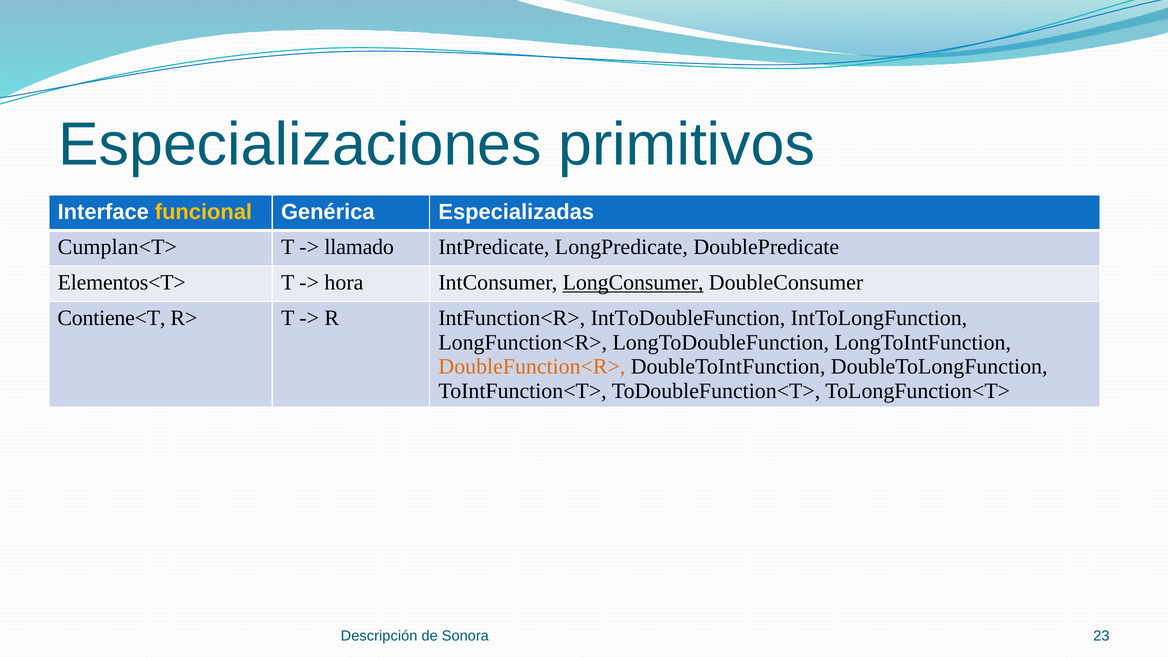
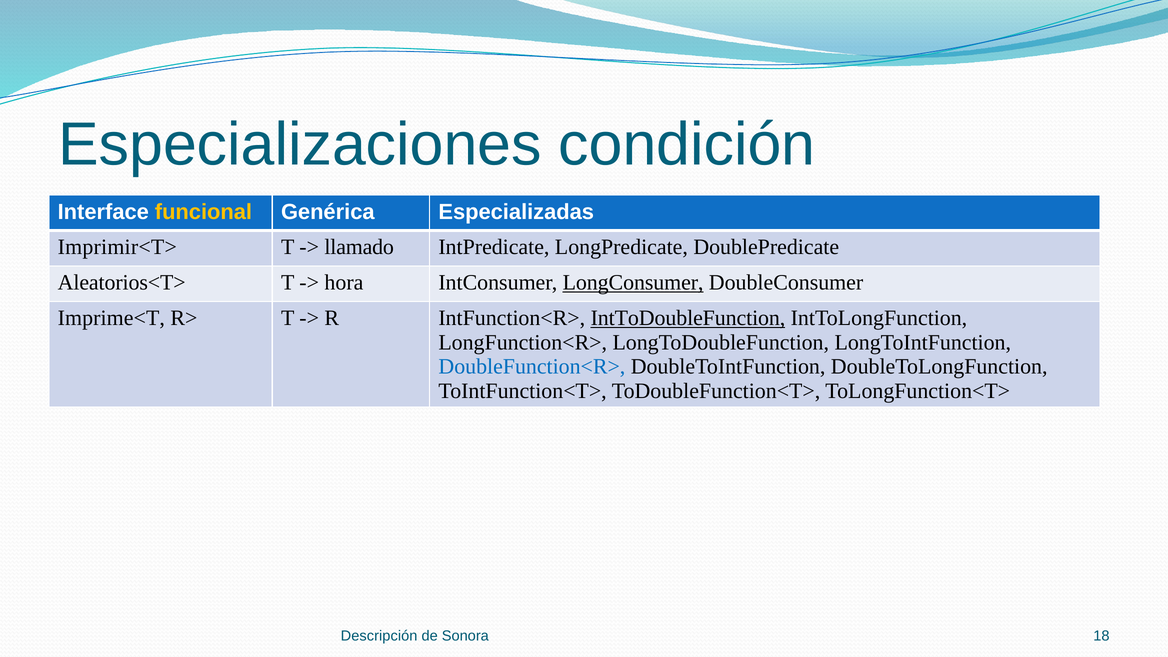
primitivos: primitivos -> condición (687, 145)
Cumplan<T>: Cumplan<T> -> Imprimir<T> (117, 247)
Elementos<T>: Elementos<T> -> Aleatorios<T> (122, 283)
Contiene<T: Contiene<T -> Imprime<T (111, 318)
IntToDoubleFunction underline: none -> present (688, 318)
DoubleFunction<R> colour: orange -> blue (532, 367)
23: 23 -> 18 (1101, 636)
